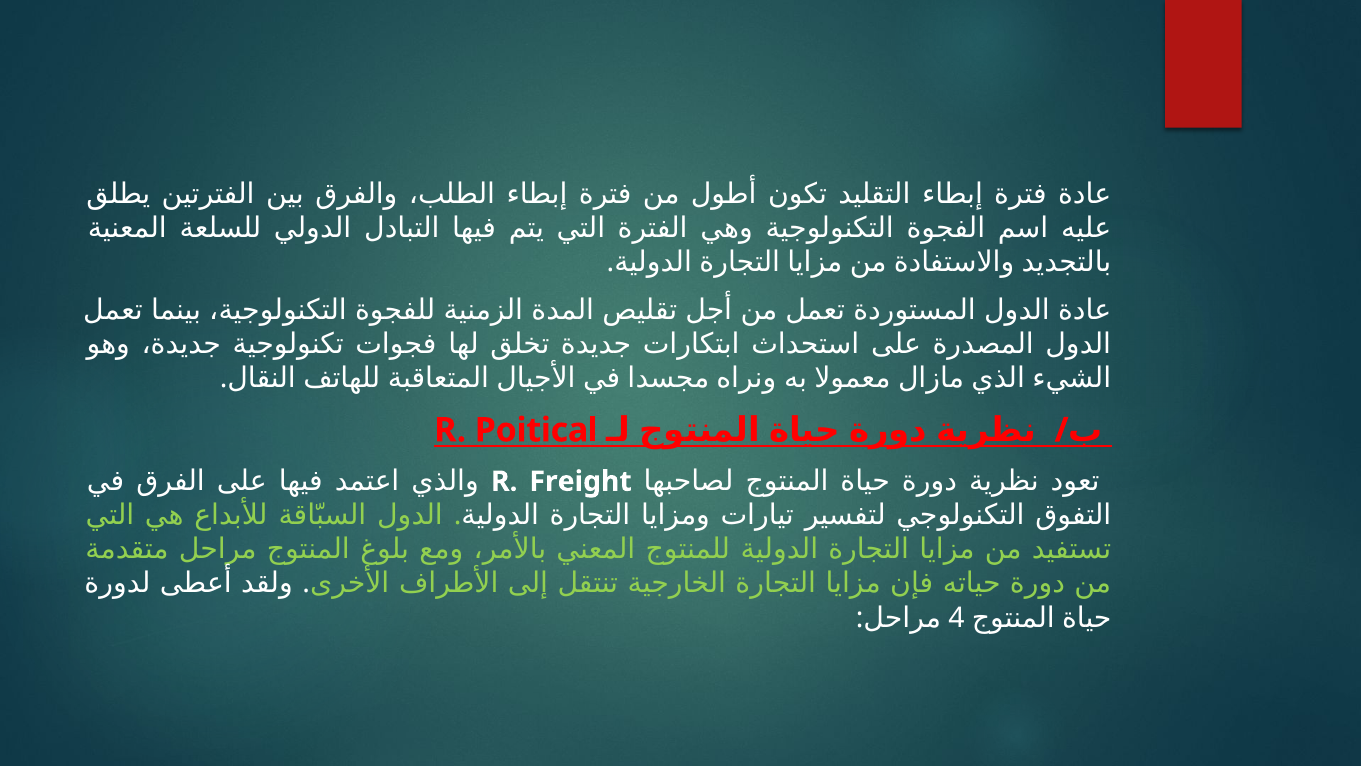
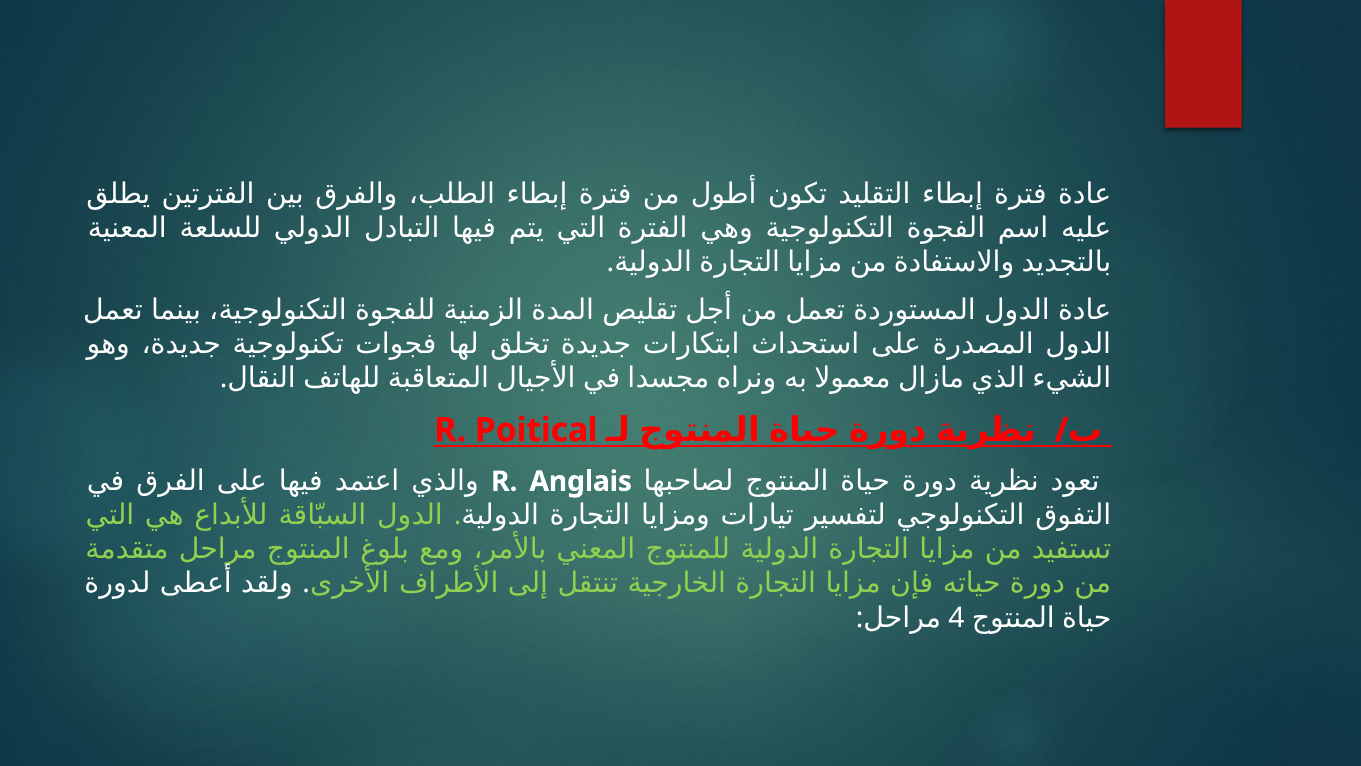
Freight: Freight -> Anglais (581, 481)
